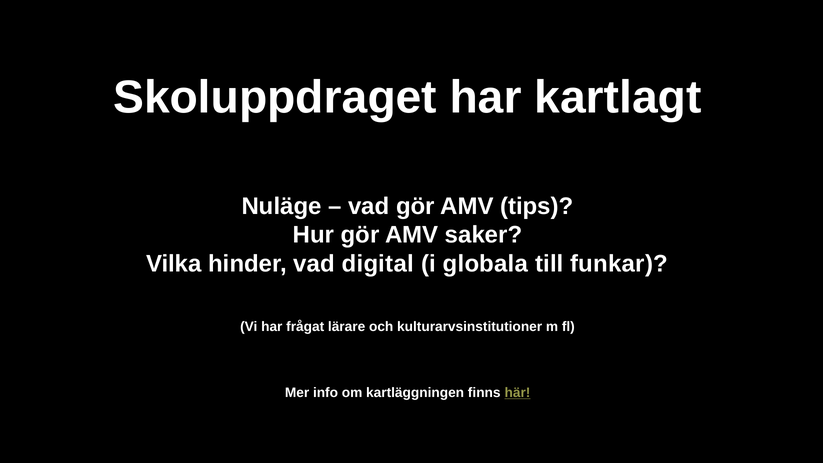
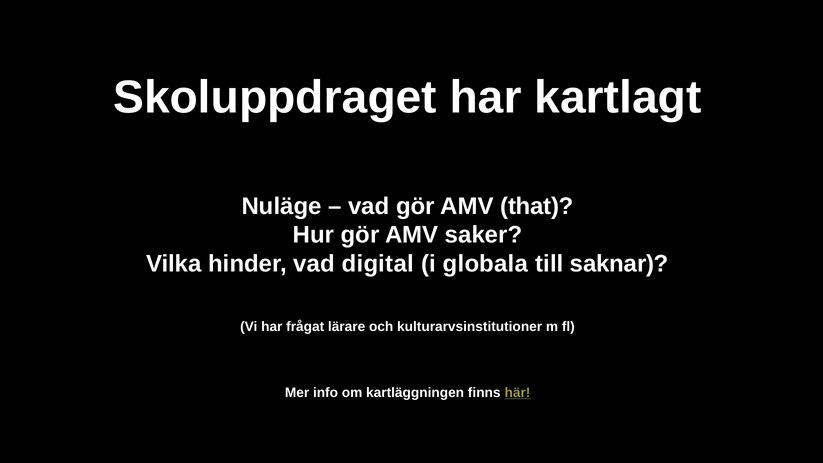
tips: tips -> that (537, 206)
funkar: funkar -> saknar (619, 264)
